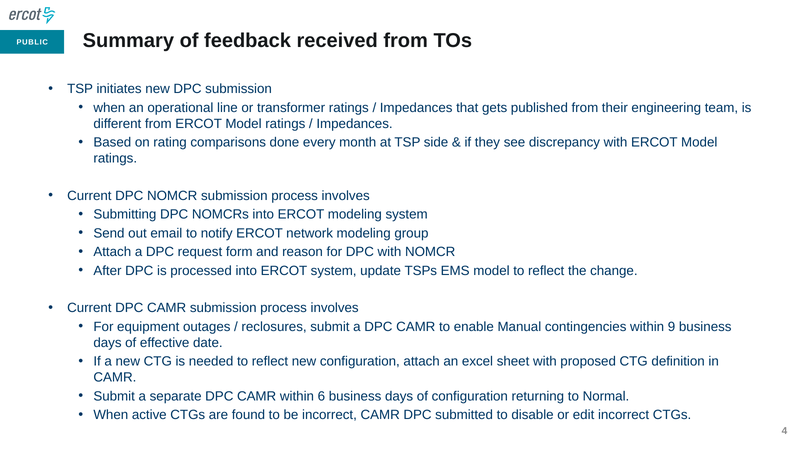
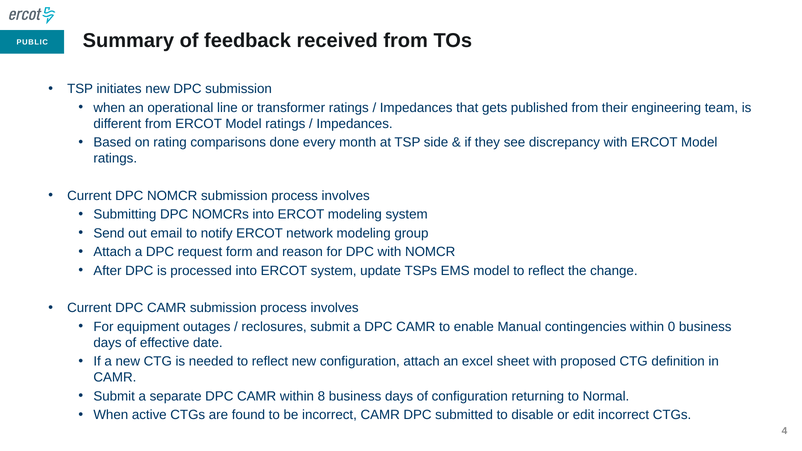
9: 9 -> 0 (672, 327)
6: 6 -> 8 (321, 396)
